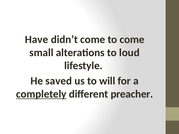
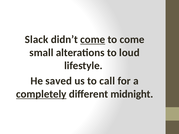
Have: Have -> Slack (37, 40)
come underline: none -> present (93, 40)
will: will -> call (107, 81)
preacher: preacher -> midnight (132, 94)
